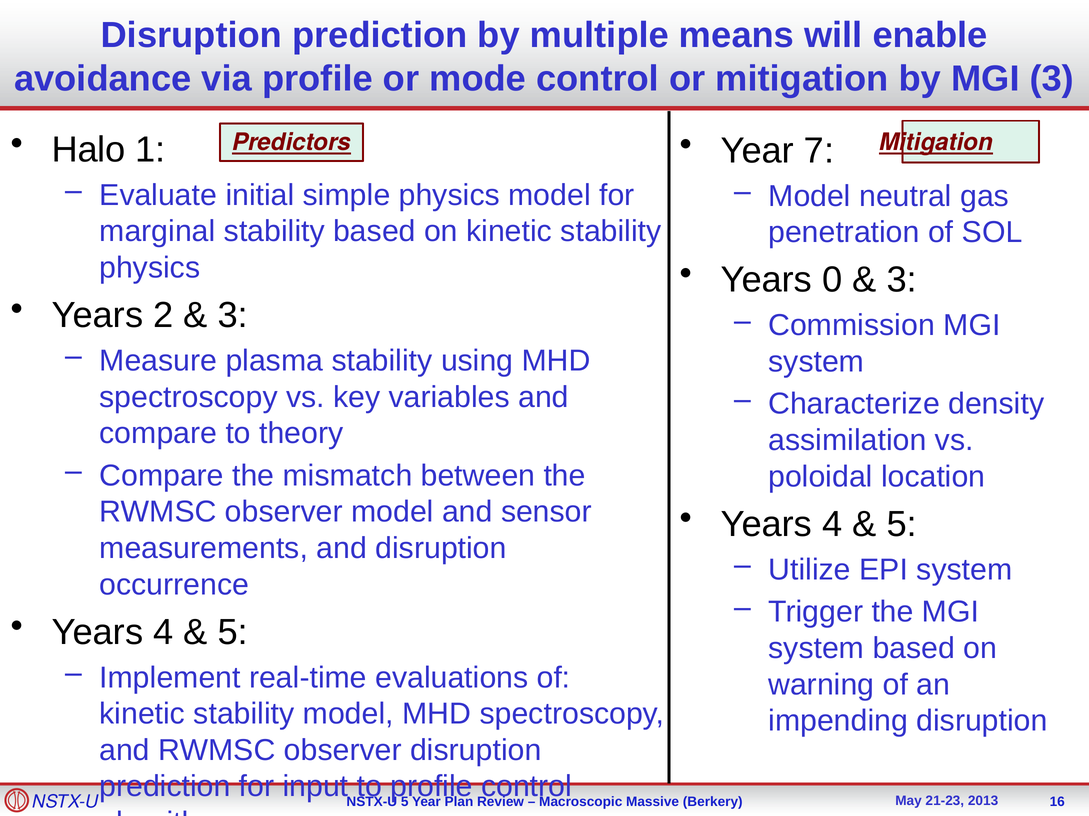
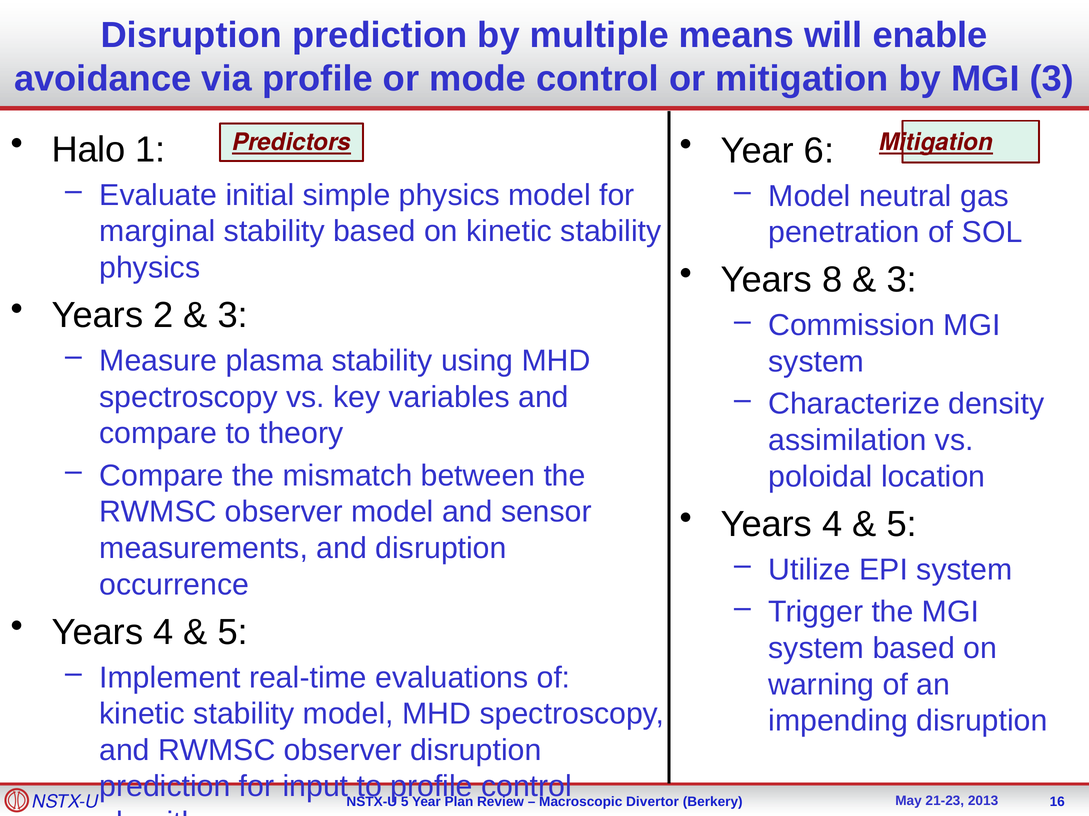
7: 7 -> 6 (819, 151)
0: 0 -> 8 (832, 280)
Massive: Massive -> Divertor (652, 802)
